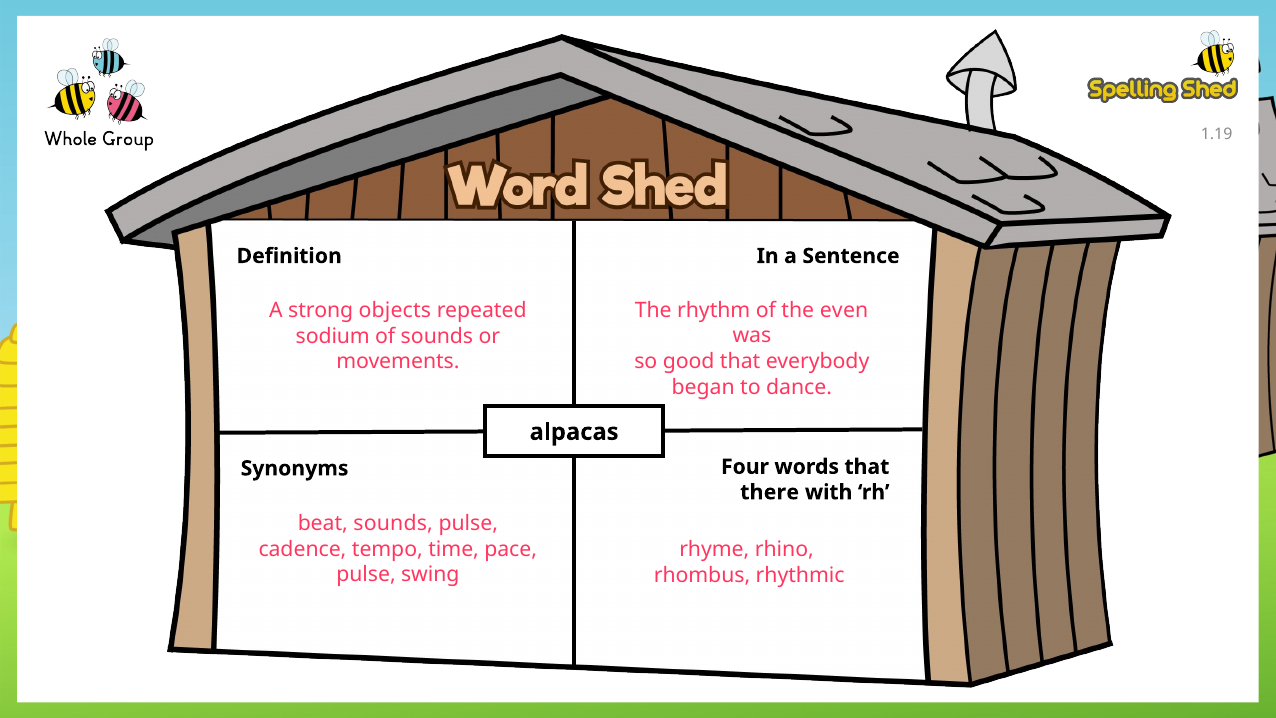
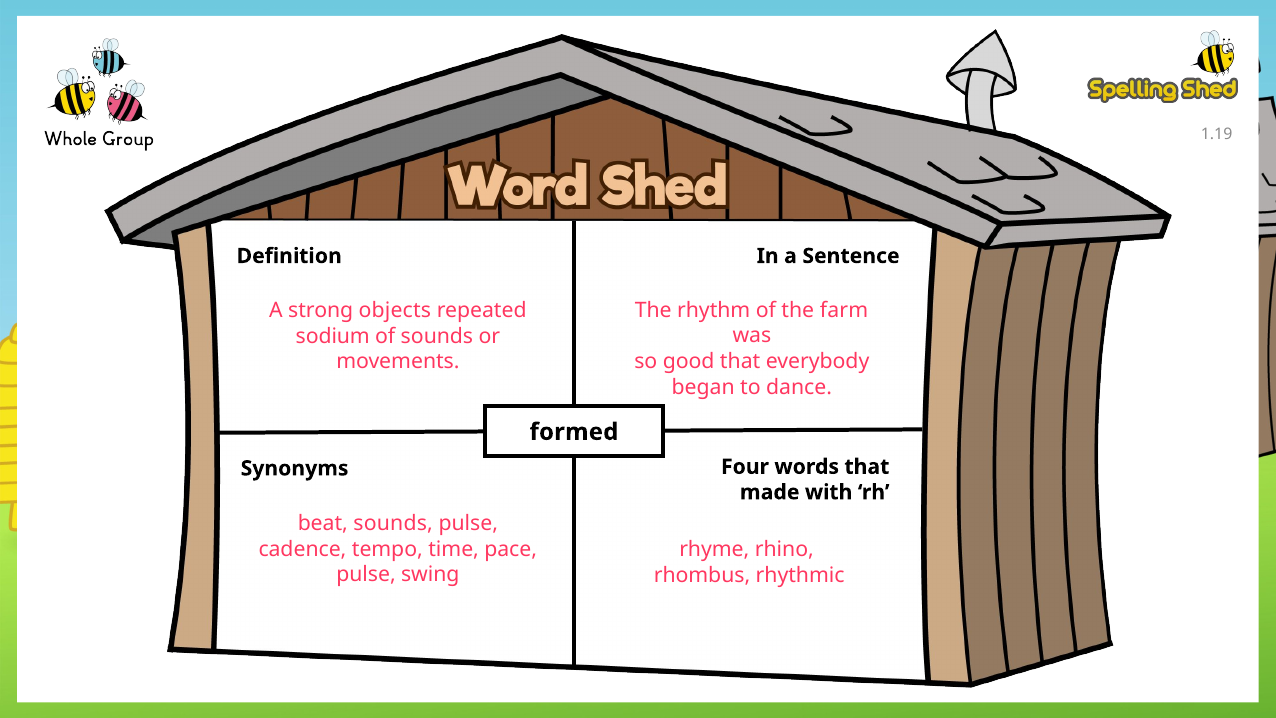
even: even -> farm (844, 310)
alpacas: alpacas -> formed (574, 432)
there: there -> made (770, 492)
